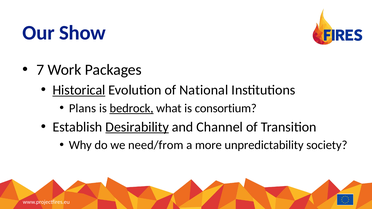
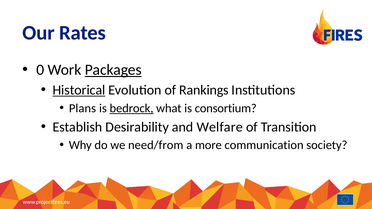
Show: Show -> Rates (83, 33)
7: 7 -> 0 (40, 70)
Packages underline: none -> present (113, 70)
National: National -> Rankings (204, 90)
Desirability underline: present -> none (137, 127)
Channel: Channel -> Welfare (220, 127)
unpredictability: unpredictability -> communication (264, 145)
